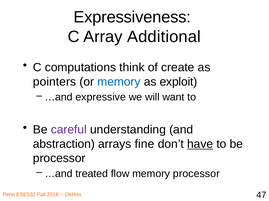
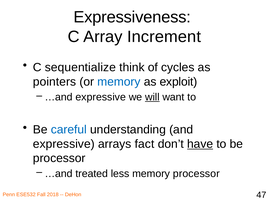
Additional: Additional -> Increment (164, 37)
computations: computations -> sequentialize (80, 68)
create: create -> cycles (178, 68)
will underline: none -> present (152, 97)
careful colour: purple -> blue (69, 130)
abstraction: abstraction -> expressive (64, 144)
fine: fine -> fact (145, 144)
flow: flow -> less (120, 174)
